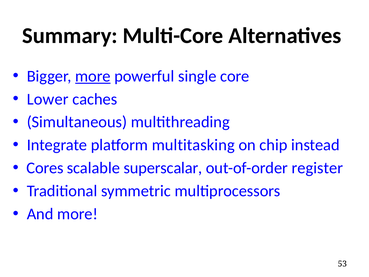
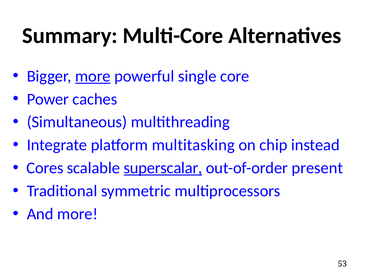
Lower: Lower -> Power (48, 99)
superscalar underline: none -> present (163, 168)
register: register -> present (317, 168)
